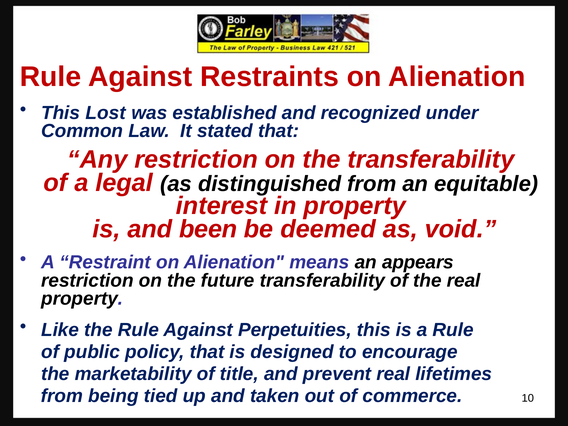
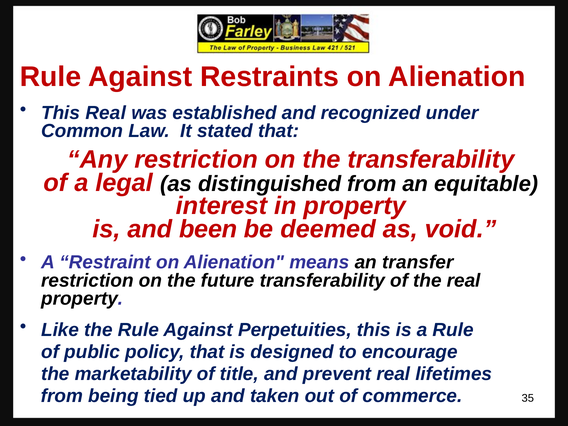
This Lost: Lost -> Real (106, 113)
appears: appears -> transfer (418, 262)
10: 10 -> 35 (528, 398)
